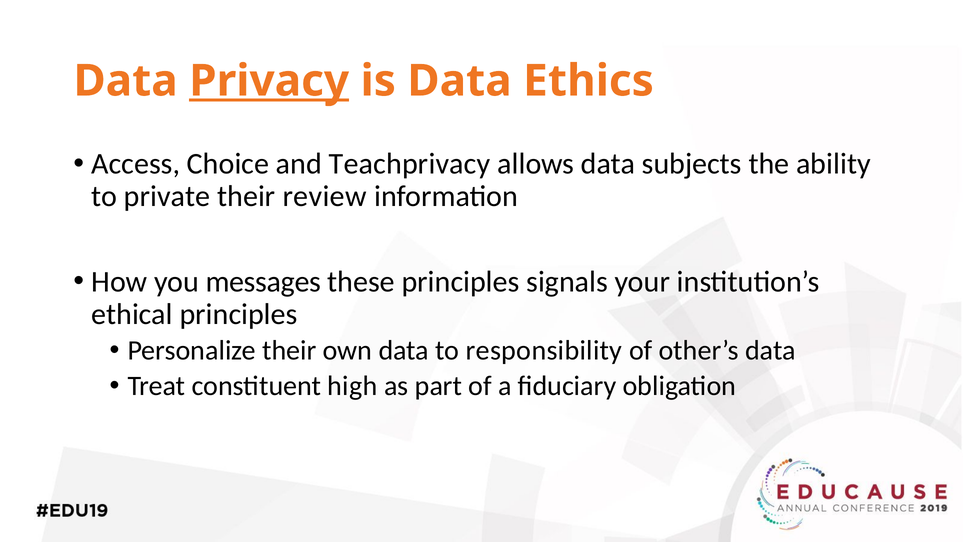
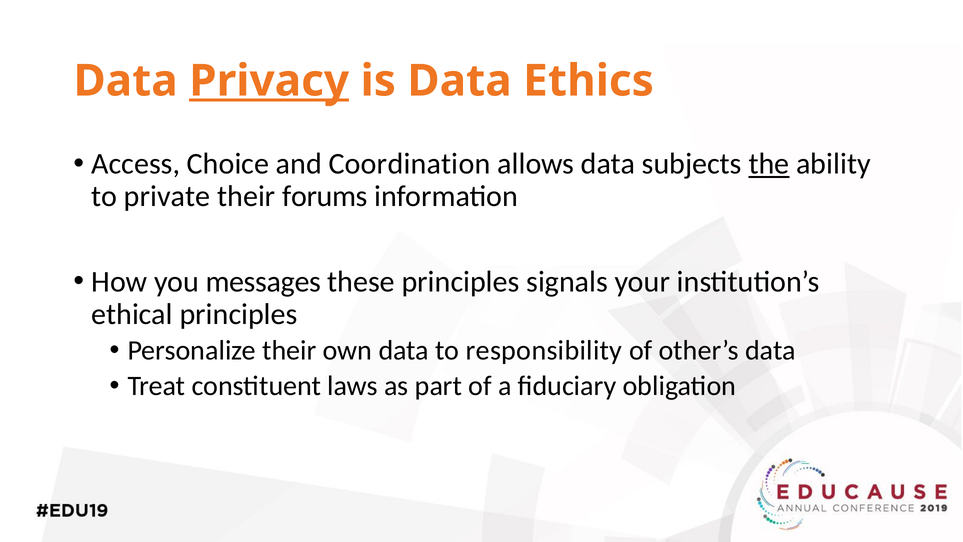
Teachprivacy: Teachprivacy -> Coordination (410, 164)
the underline: none -> present (769, 164)
review: review -> forums (325, 196)
high: high -> laws (353, 386)
